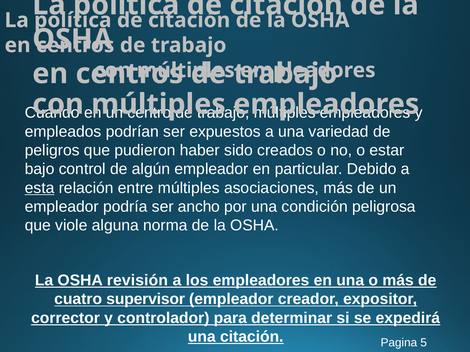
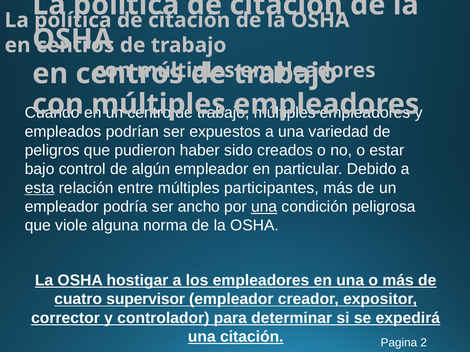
asociaciones: asociaciones -> participantes (271, 188)
una underline: none -> present (264, 207)
revisión: revisión -> hostigar (137, 281)
5: 5 -> 2 (424, 343)
